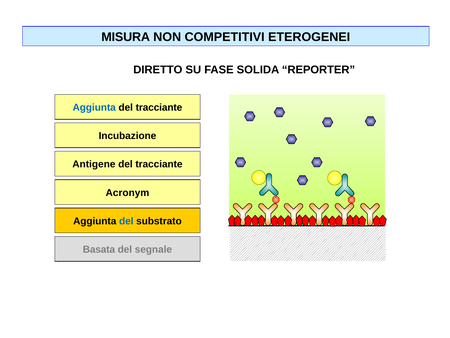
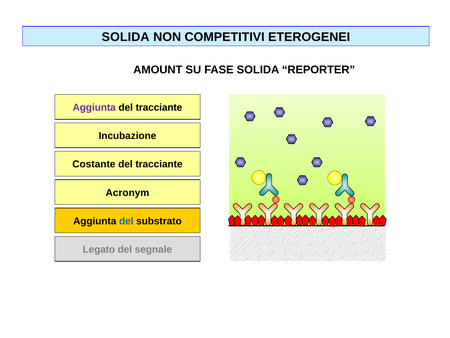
MISURA: MISURA -> SOLIDA (126, 37)
DIRETTO: DIRETTO -> AMOUNT (158, 70)
Aggiunta colour: blue -> purple (94, 107)
Antigene: Antigene -> Costante (94, 164)
Basata: Basata -> Legato (99, 249)
